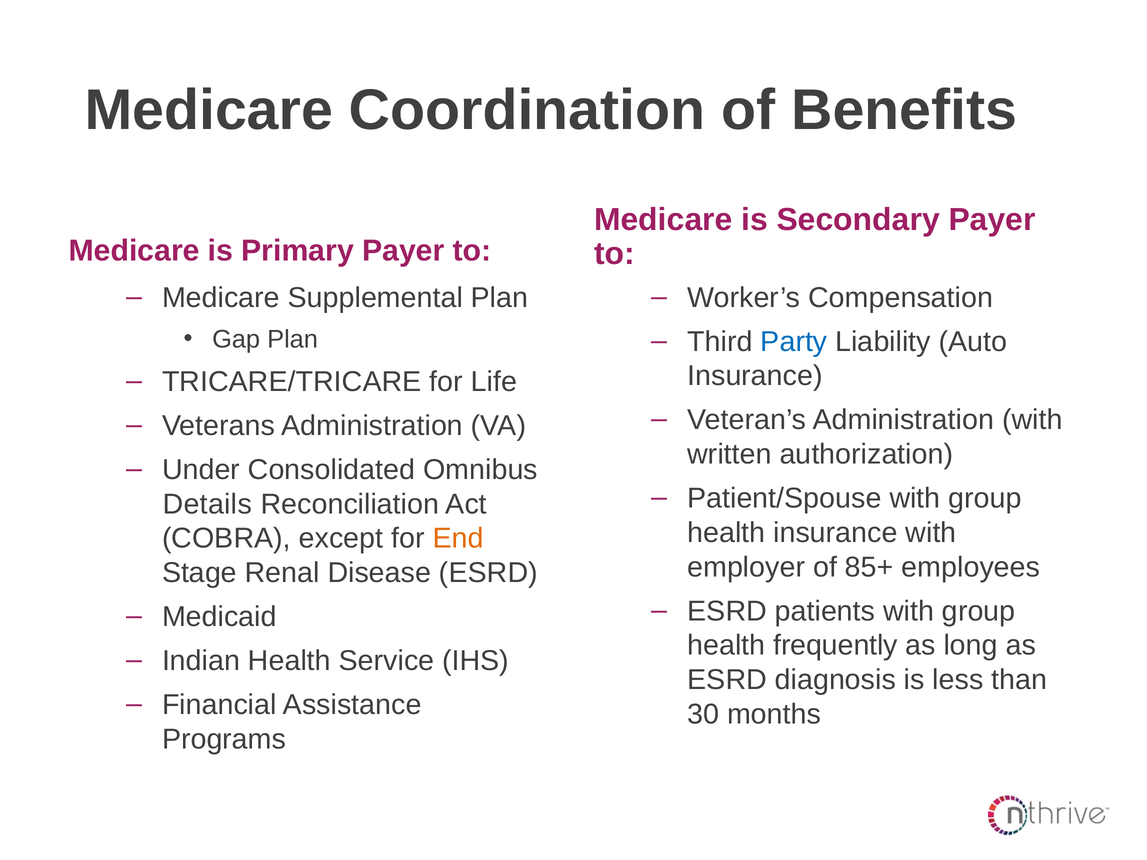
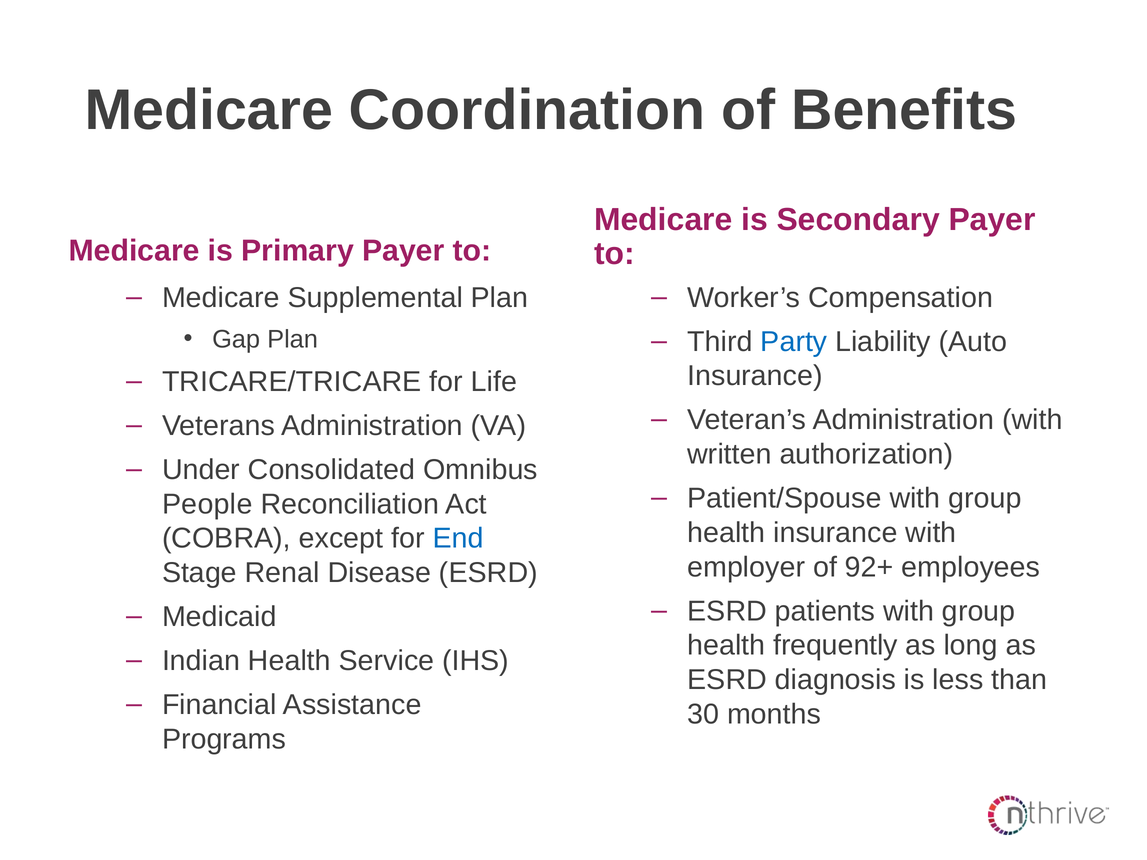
Details: Details -> People (207, 504)
End colour: orange -> blue (458, 539)
85+: 85+ -> 92+ (869, 567)
